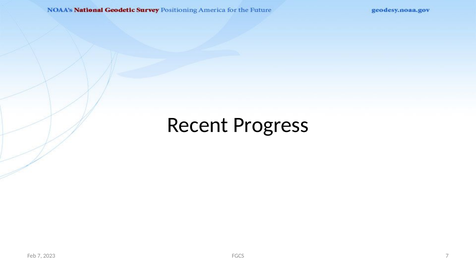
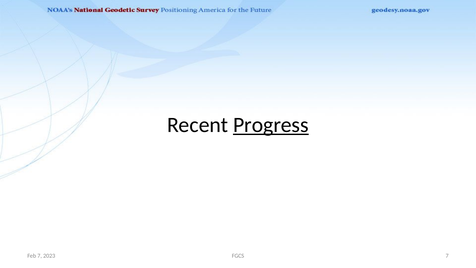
Progress underline: none -> present (271, 125)
